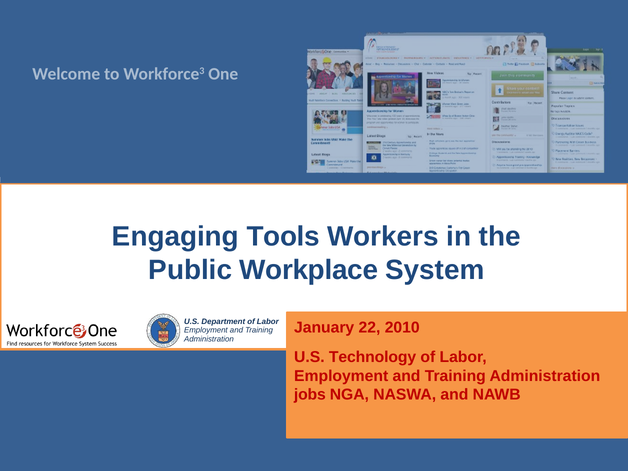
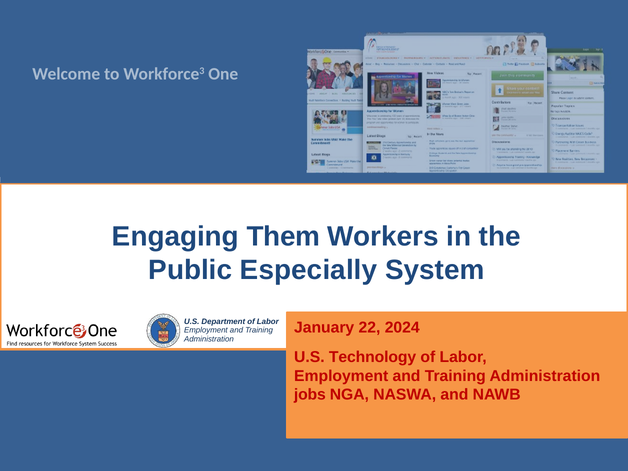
Tools: Tools -> Them (283, 236)
Workplace: Workplace -> Especially (309, 270)
2010: 2010 -> 2024 (402, 328)
